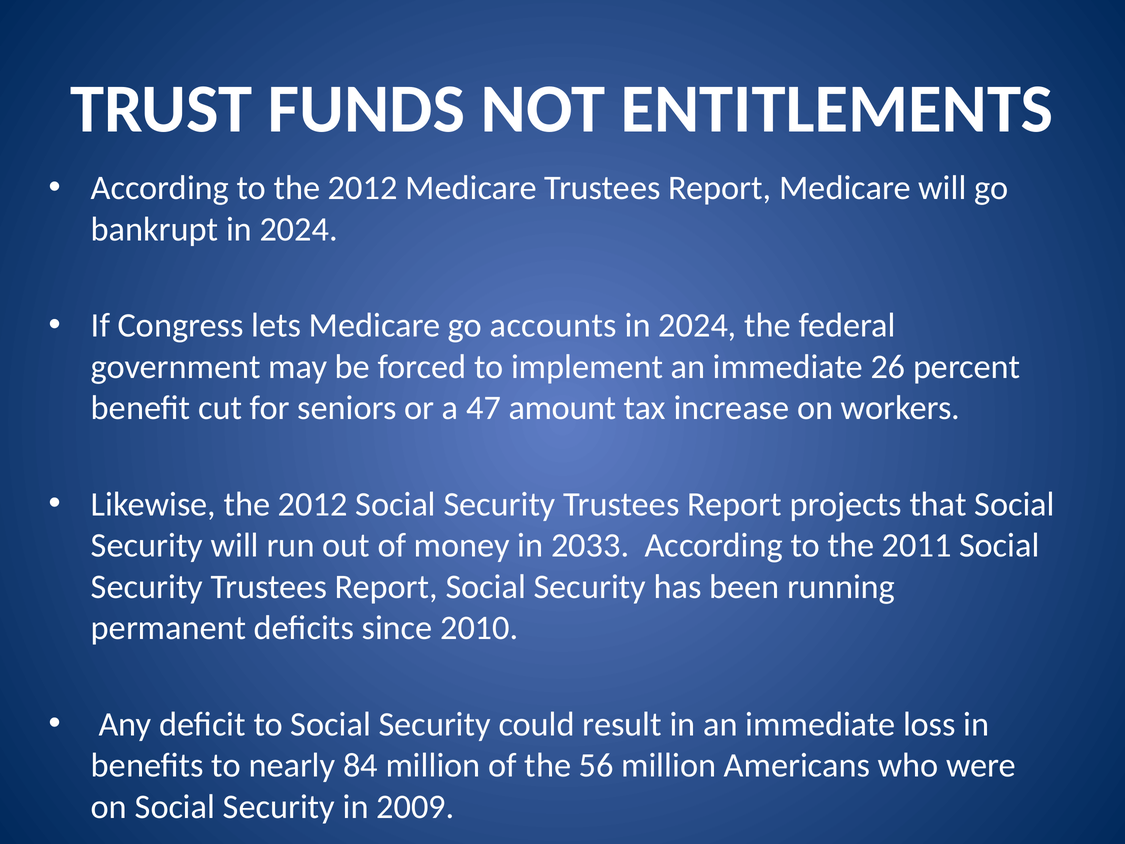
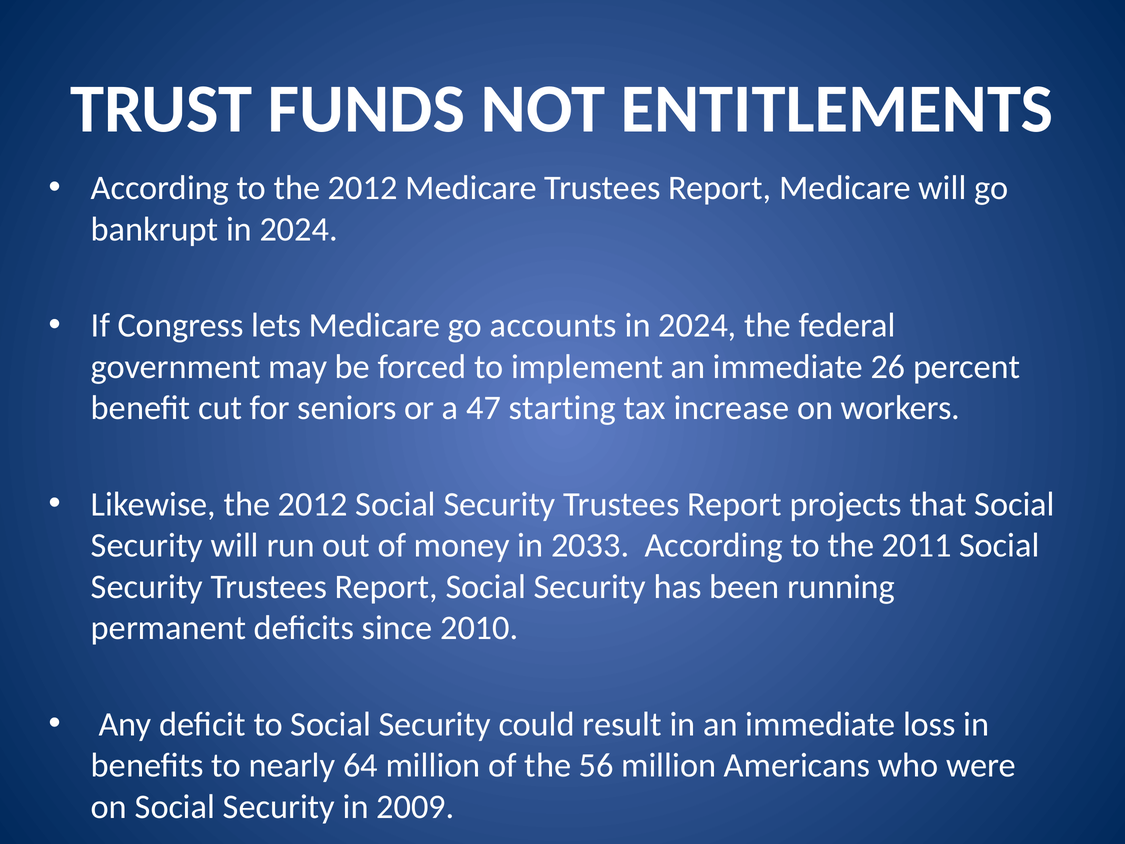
amount: amount -> starting (562, 408)
84: 84 -> 64 (360, 765)
